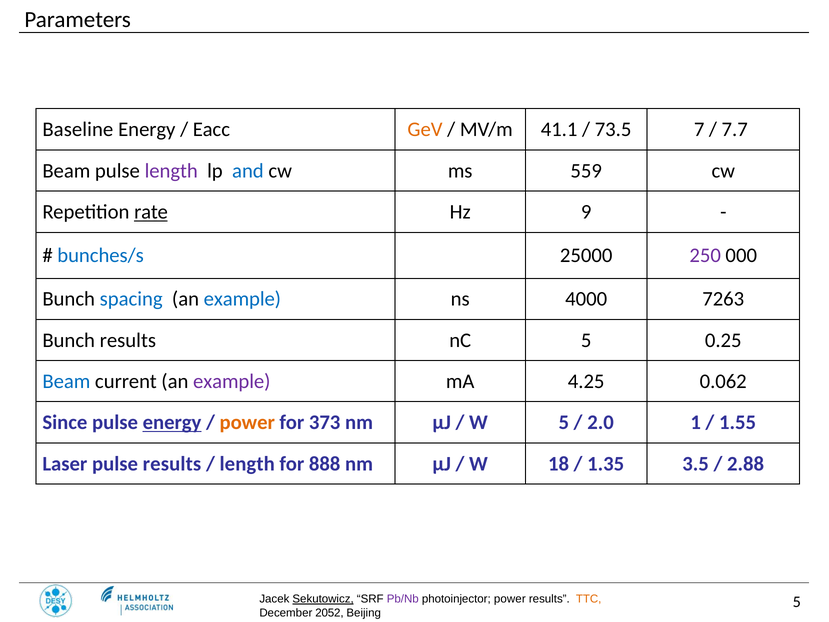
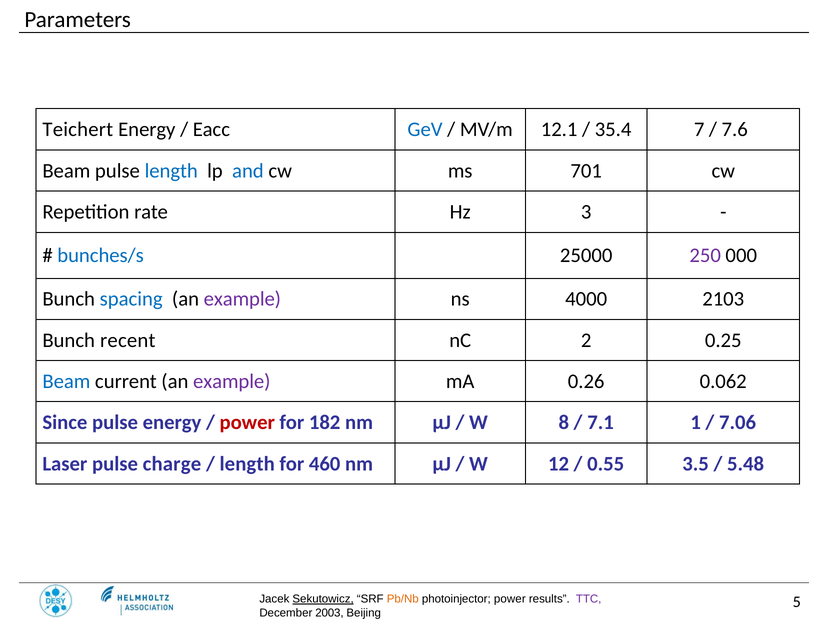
Baseline: Baseline -> Teichert (78, 129)
GeV colour: orange -> blue (425, 129)
41.1: 41.1 -> 12.1 (559, 129)
73.5: 73.5 -> 35.4 (613, 129)
7.7: 7.7 -> 7.6 (735, 129)
length colour: purple -> blue (171, 171)
559: 559 -> 701 (586, 171)
rate underline: present -> none (151, 212)
9: 9 -> 3 (586, 212)
example colour: blue -> purple (242, 299)
7263: 7263 -> 2103 (723, 299)
Bunch results: results -> recent (128, 340)
nC 5: 5 -> 2 (586, 340)
4.25: 4.25 -> 0.26 (586, 381)
energy underline: present -> none (172, 422)
power colour: orange -> red (247, 422)
373: 373 -> 182 (325, 422)
W 5: 5 -> 8 (564, 422)
2.0: 2.0 -> 7.1 (601, 422)
1.55: 1.55 -> 7.06 (738, 422)
pulse results: results -> charge (172, 464)
888: 888 -> 460 (325, 464)
18: 18 -> 12 (559, 464)
1.35: 1.35 -> 0.55 (606, 464)
2.88: 2.88 -> 5.48 (746, 464)
Pb/Nb colour: purple -> orange (403, 599)
TTC colour: orange -> purple (589, 599)
2052: 2052 -> 2003 (329, 613)
